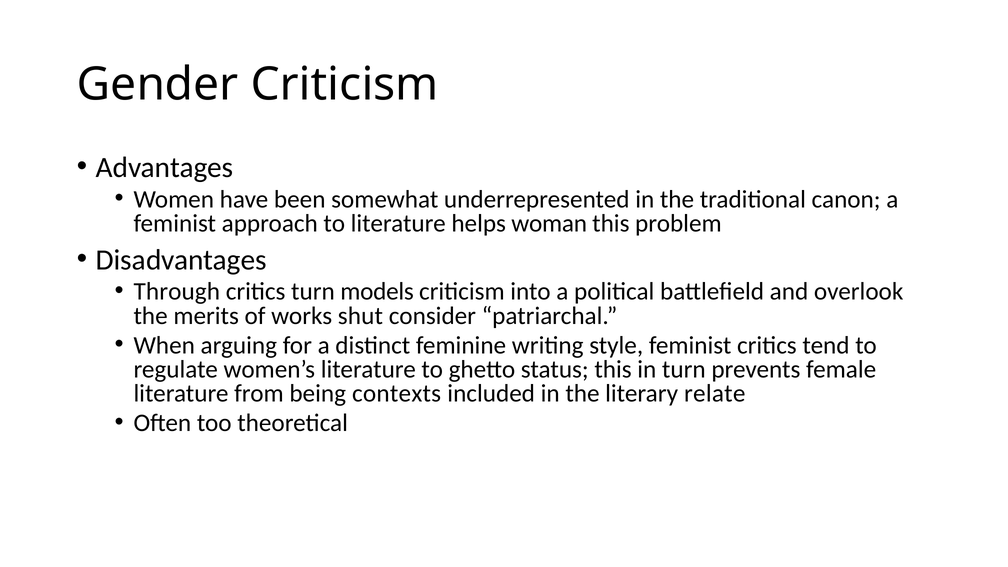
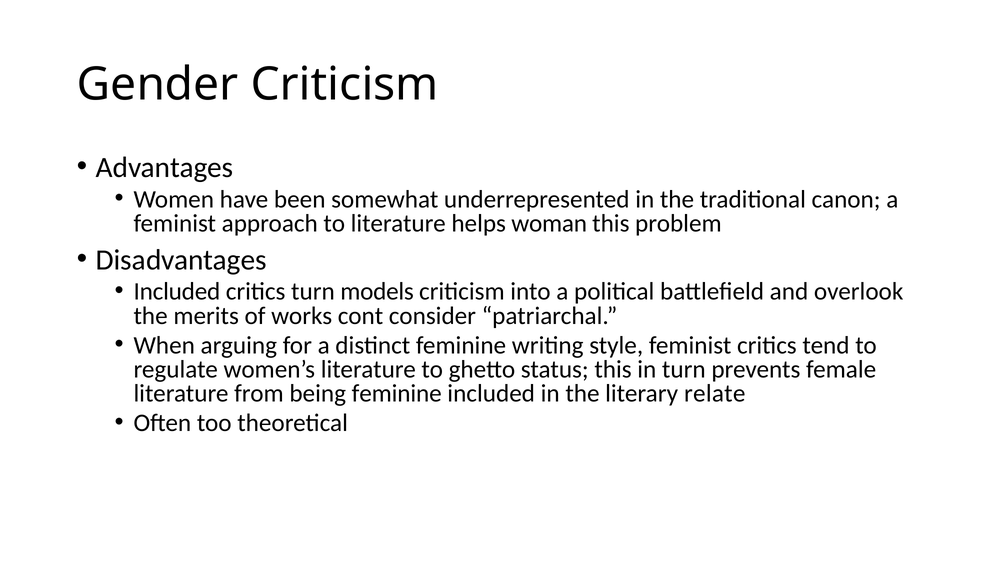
Through: Through -> Included (177, 292)
shut: shut -> cont (360, 316)
being contexts: contexts -> feminine (397, 394)
